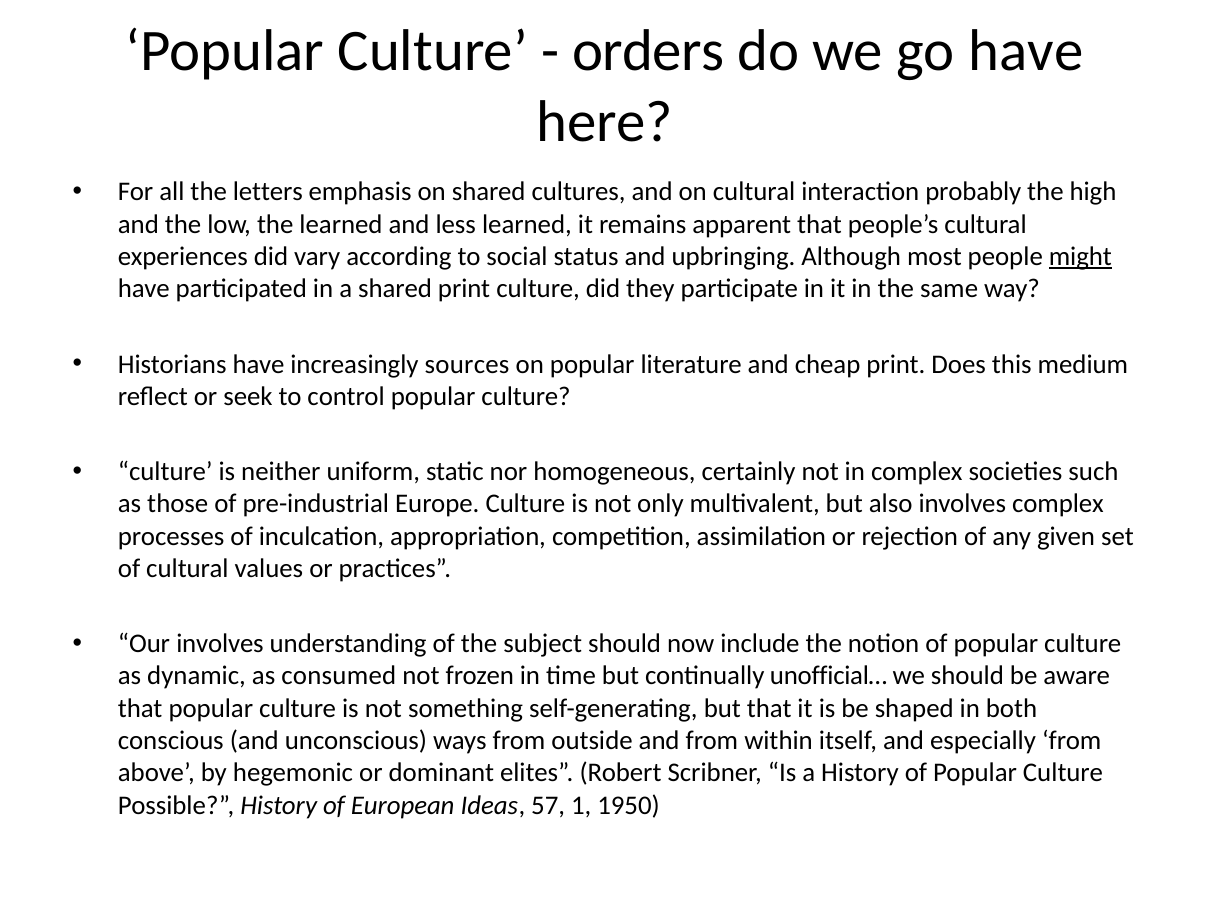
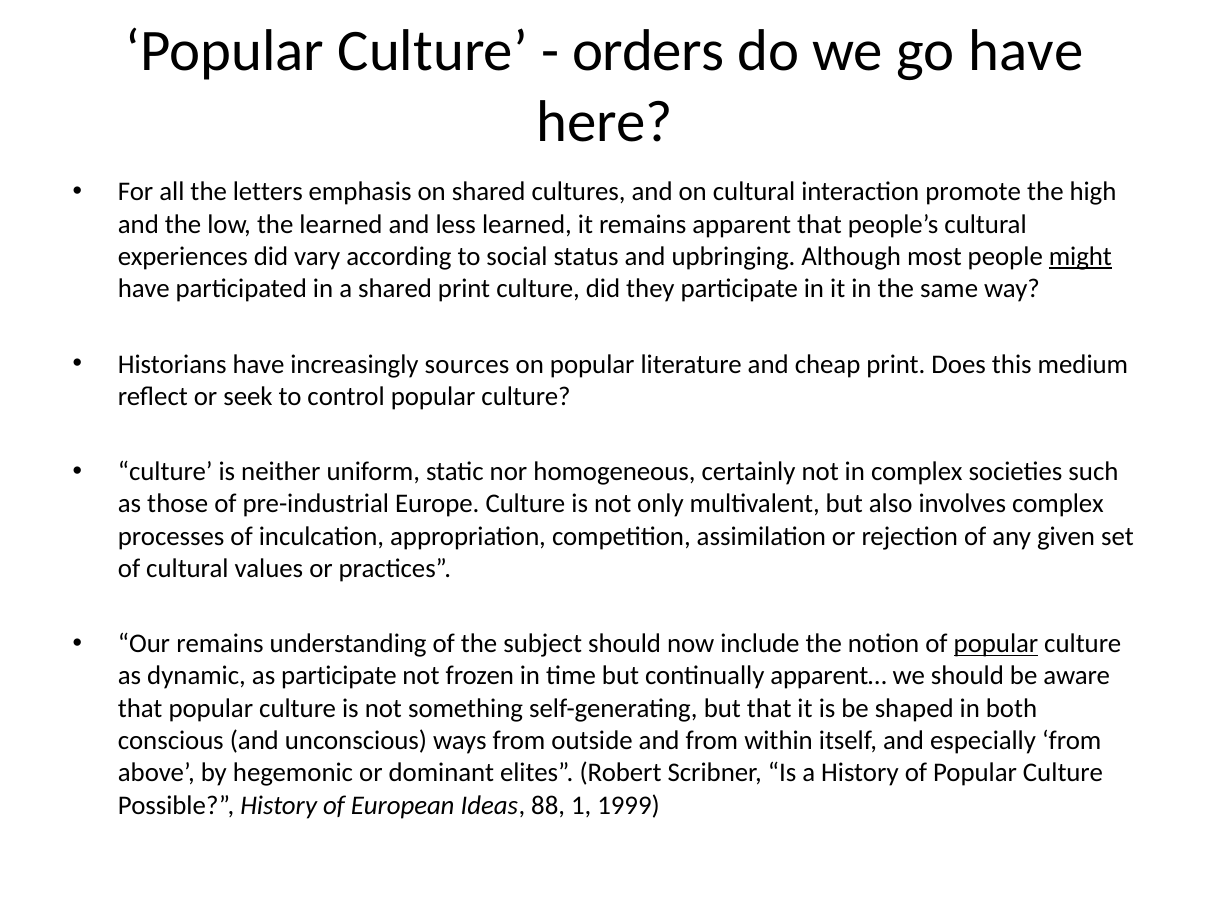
probably: probably -> promote (973, 192)
Our involves: involves -> remains (220, 643)
popular underline: none -> present (996, 643)
as consumed: consumed -> participate (339, 676)
unofficial…: unofficial… -> apparent… (829, 676)
57: 57 -> 88 (548, 805)
1950: 1950 -> 1999 (628, 805)
